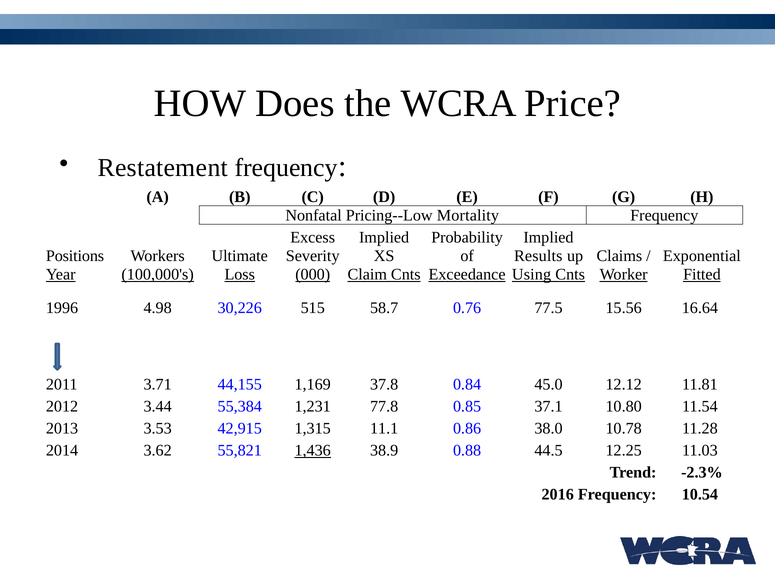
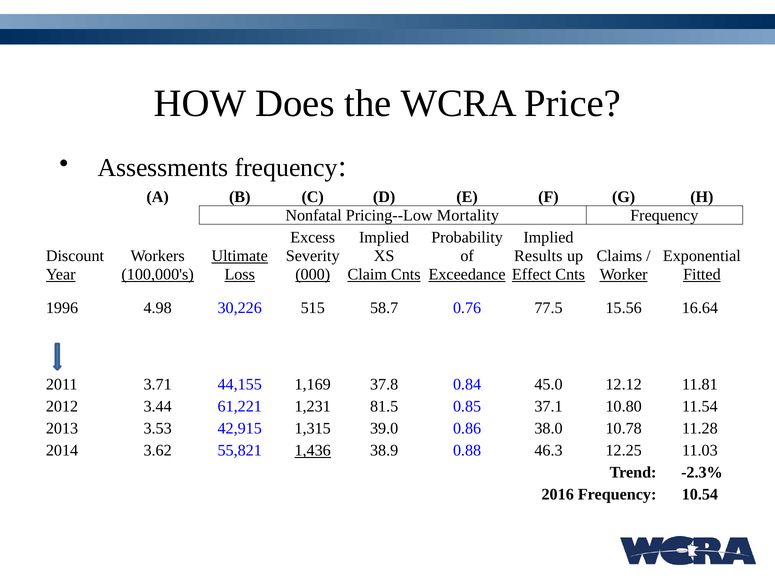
Restatement: Restatement -> Assessments (163, 168)
Positions: Positions -> Discount (75, 256)
Ultimate underline: none -> present (240, 256)
Using: Using -> Effect (532, 275)
55,384: 55,384 -> 61,221 (240, 407)
77.8: 77.8 -> 81.5 (384, 407)
11.1: 11.1 -> 39.0 (384, 429)
44.5: 44.5 -> 46.3 (549, 451)
